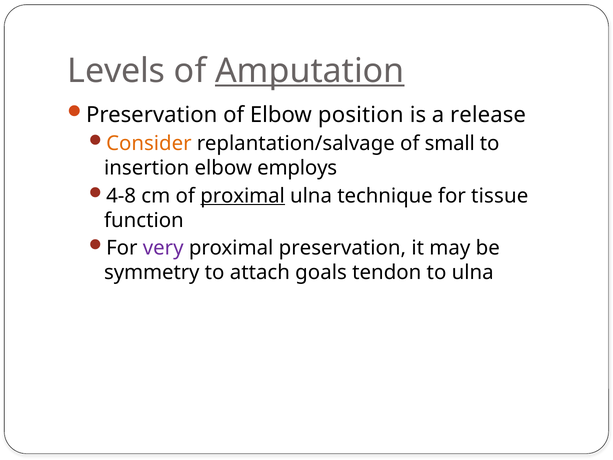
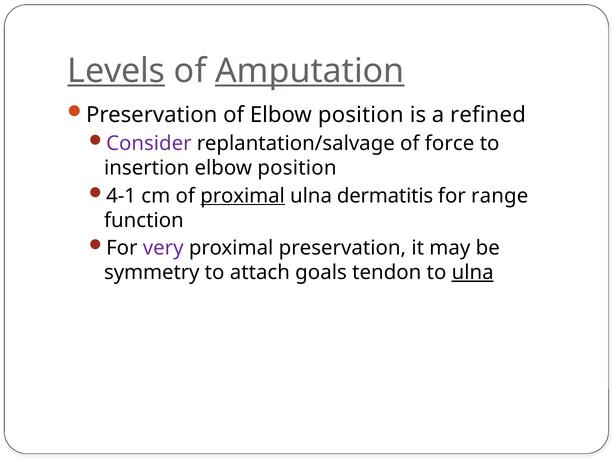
Levels underline: none -> present (116, 71)
release: release -> refined (488, 115)
Consider colour: orange -> purple (149, 143)
small: small -> force (450, 143)
employs: employs -> position (297, 168)
4-8: 4-8 -> 4-1 (121, 196)
technique: technique -> dermatitis (385, 196)
tissue: tissue -> range (500, 196)
ulna underline: none -> present (473, 272)
